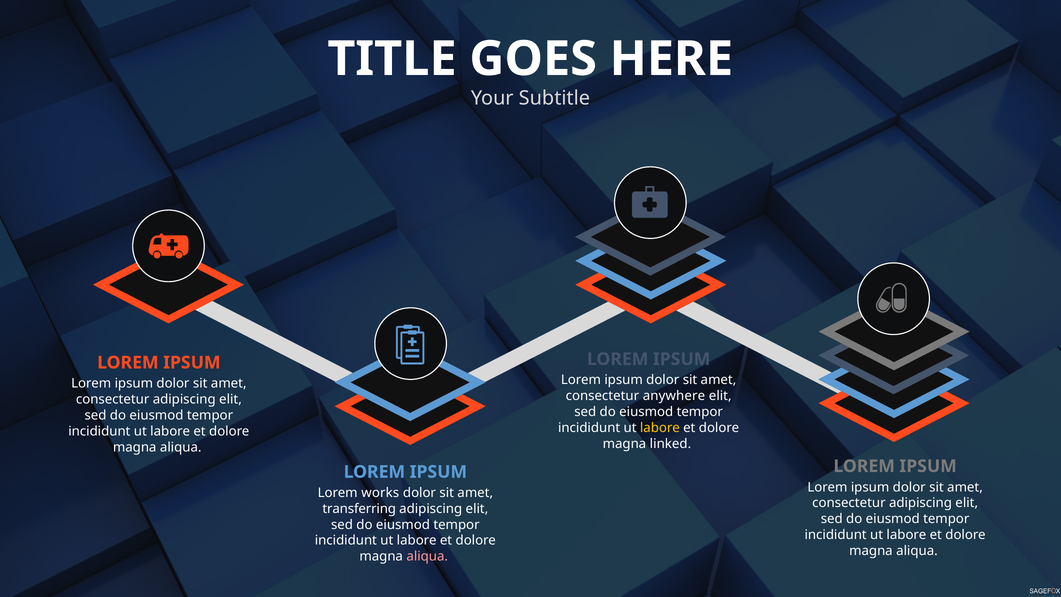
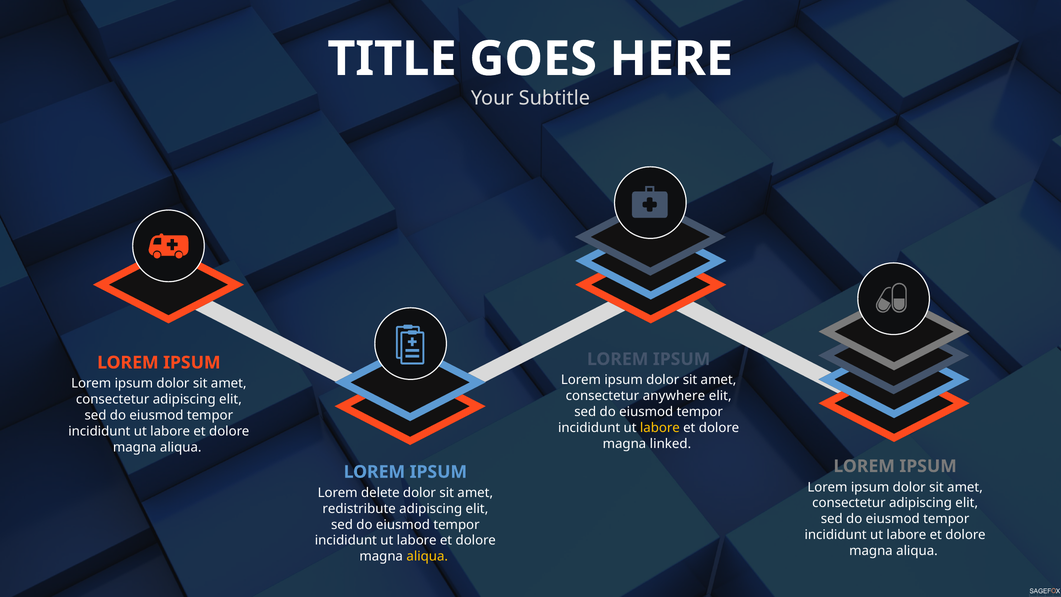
works: works -> delete (380, 493)
transferring: transferring -> redistribute (359, 509)
aliqua colour: pink -> yellow (427, 556)
